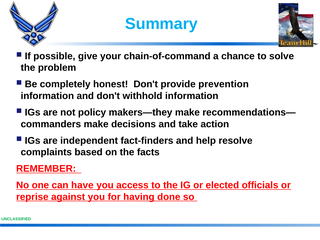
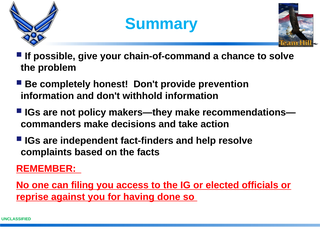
have: have -> filing (82, 185)
